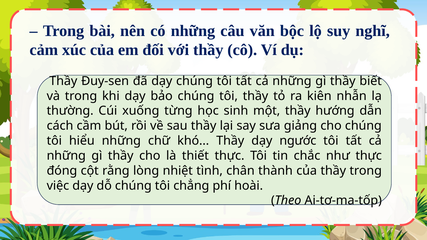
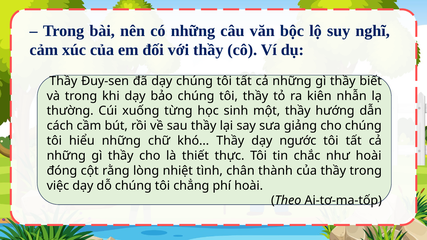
như thực: thực -> hoài (369, 156)
